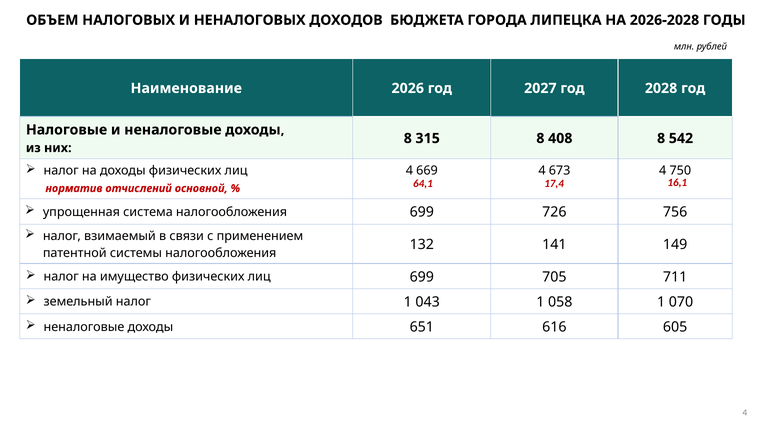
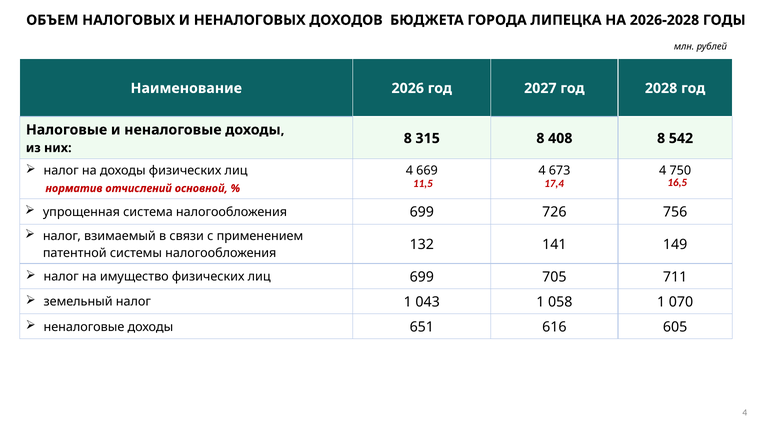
64,1: 64,1 -> 11,5 (423, 184)
16,1: 16,1 -> 16,5 (677, 183)
